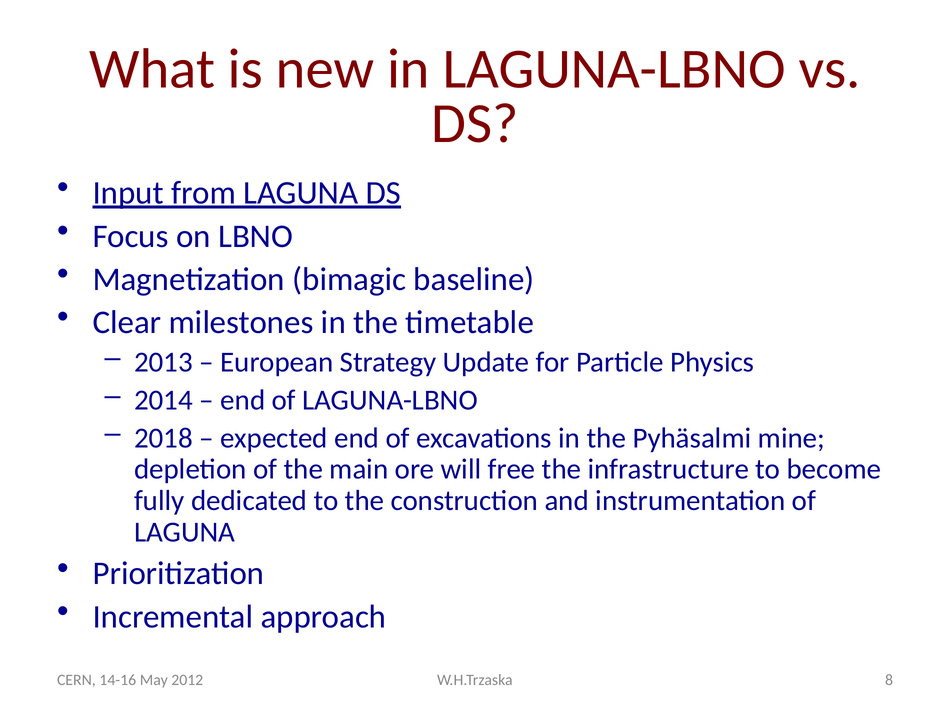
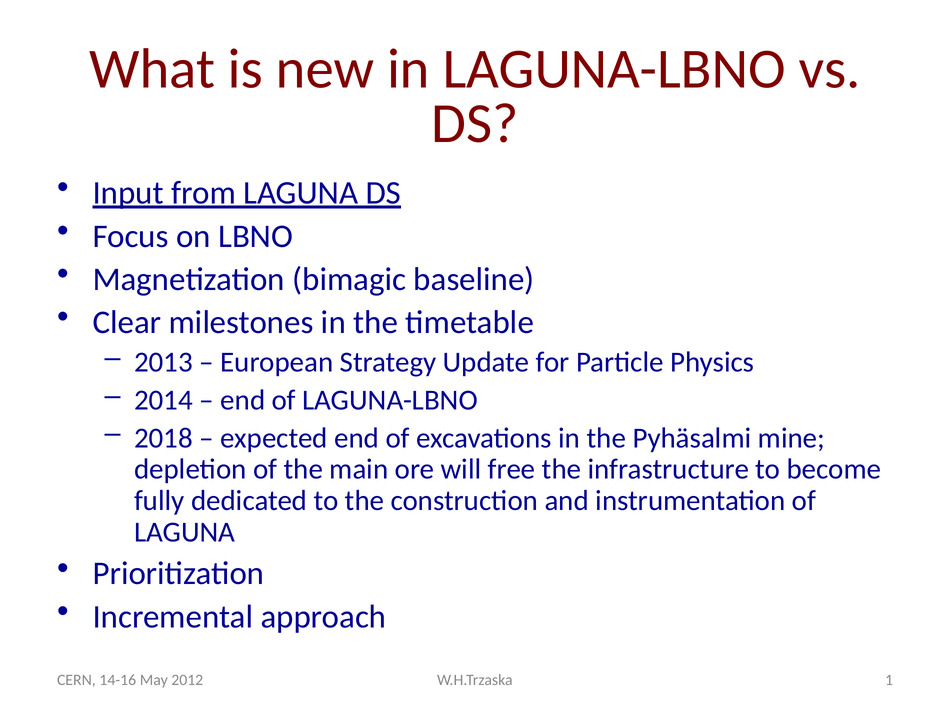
8: 8 -> 1 (889, 680)
